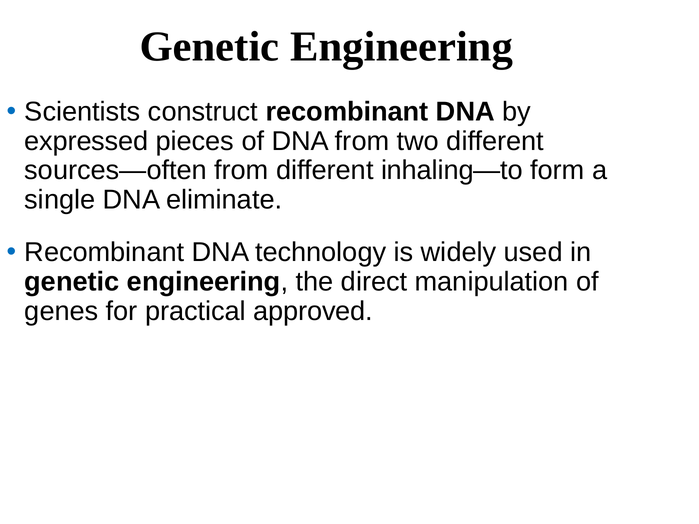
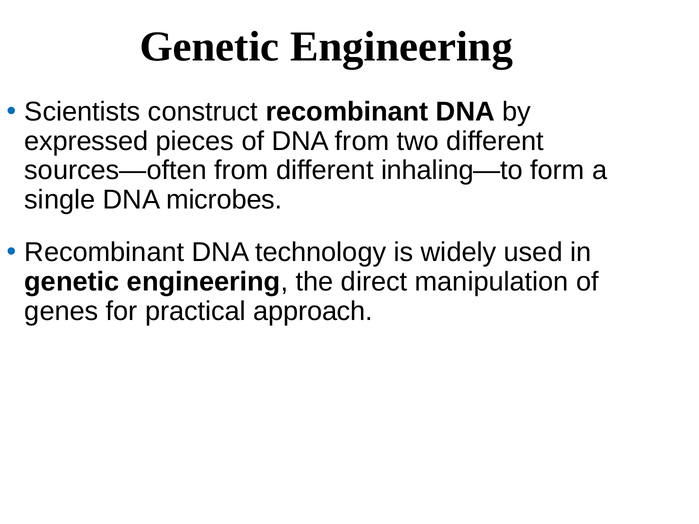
eliminate: eliminate -> microbes (224, 200)
approved: approved -> approach (313, 311)
